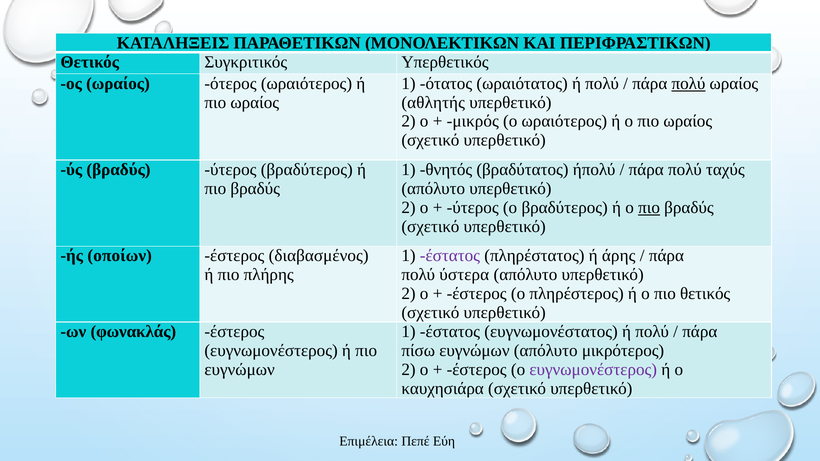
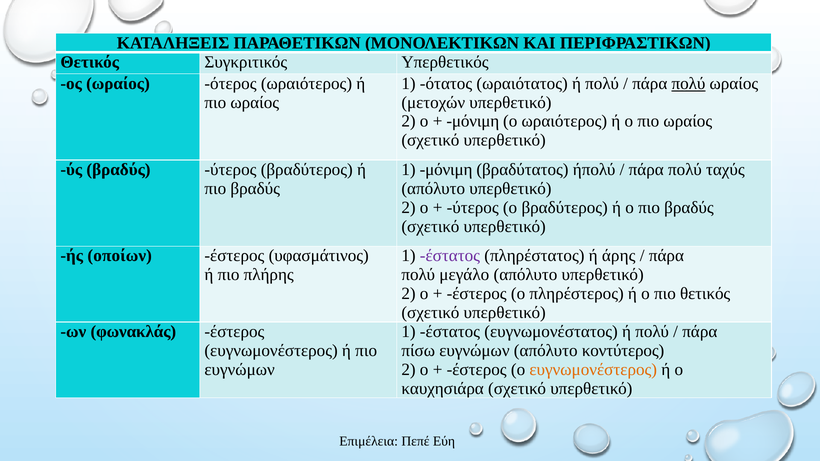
αθλητής: αθλητής -> μετοχών (433, 102)
μικρός: μικρός -> μόνιμη (473, 121)
1 θνητός: θνητός -> μόνιμη (446, 170)
πιο underline: present -> none (649, 208)
διαβασμένος: διαβασμένος -> υφασμάτινος (319, 256)
ύστερα: ύστερα -> μεγάλο (464, 275)
μικρότερος: μικρότερος -> κοντύτερος (623, 351)
ευγνωμονέστερος colour: purple -> orange (593, 370)
